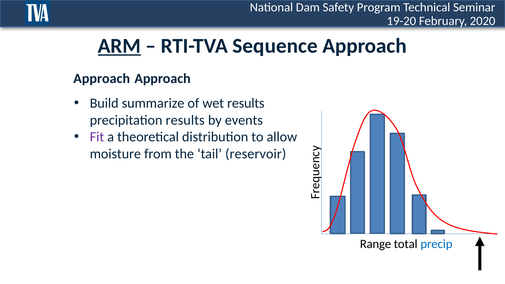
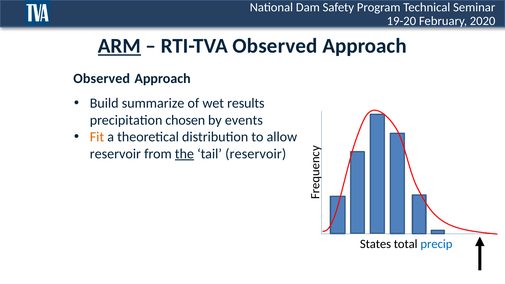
RTI-TVA Sequence: Sequence -> Observed (275, 46)
Approach: Approach -> Observed (102, 79)
precipitation results: results -> chosen (185, 120)
Fit colour: purple -> orange (97, 137)
moisture: moisture -> reservoir (115, 154)
the underline: none -> present (184, 154)
Range: Range -> States (376, 244)
